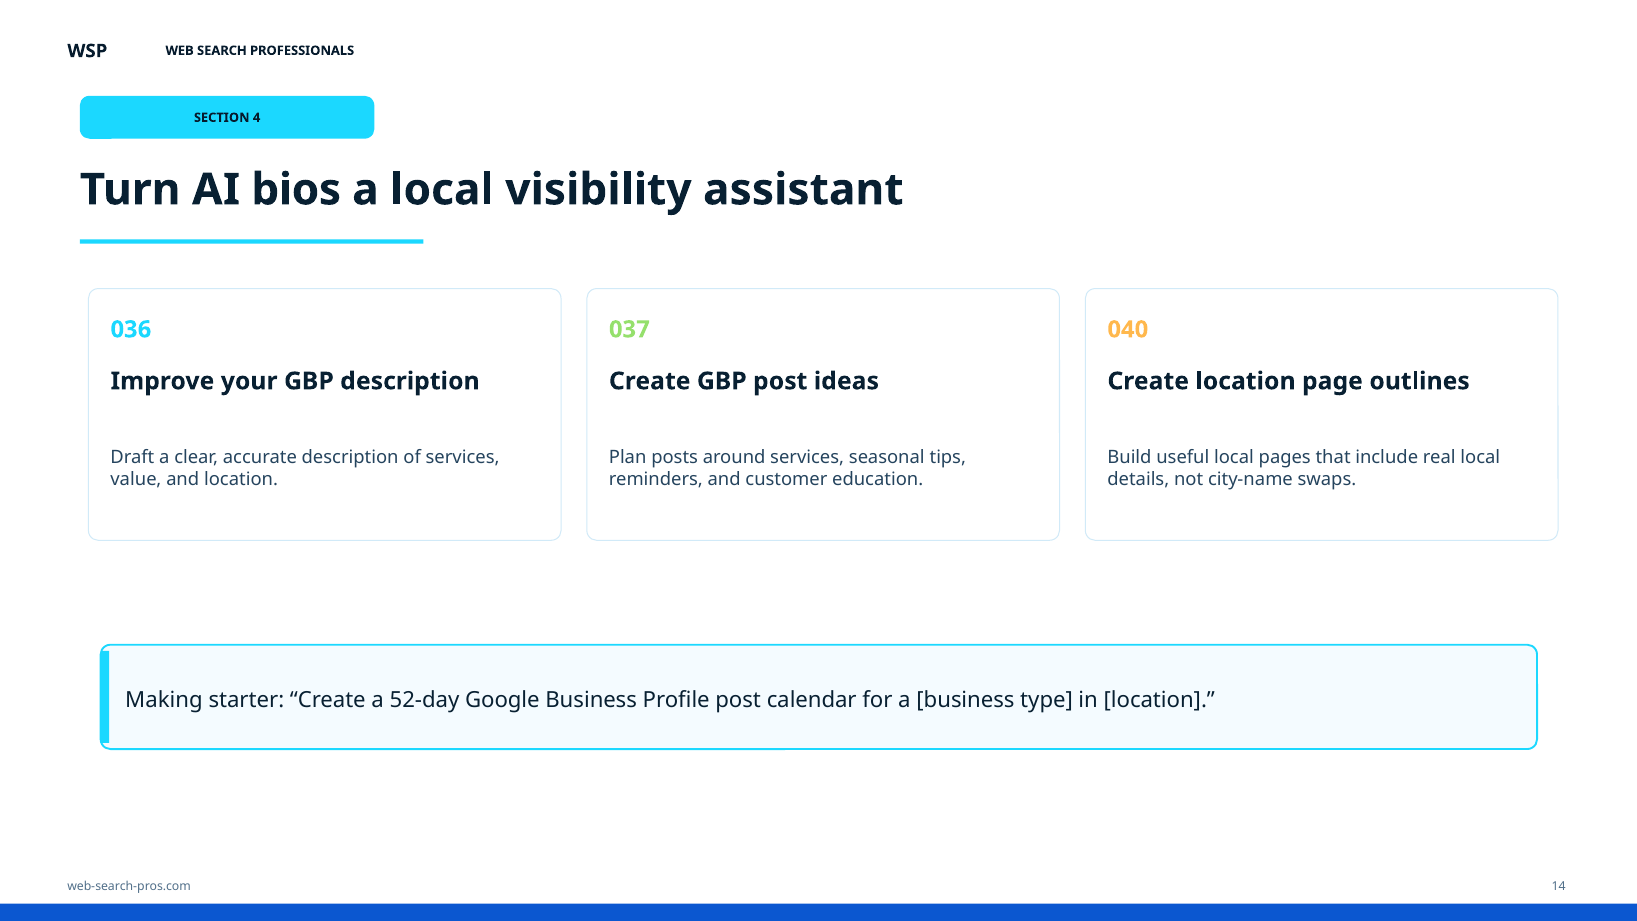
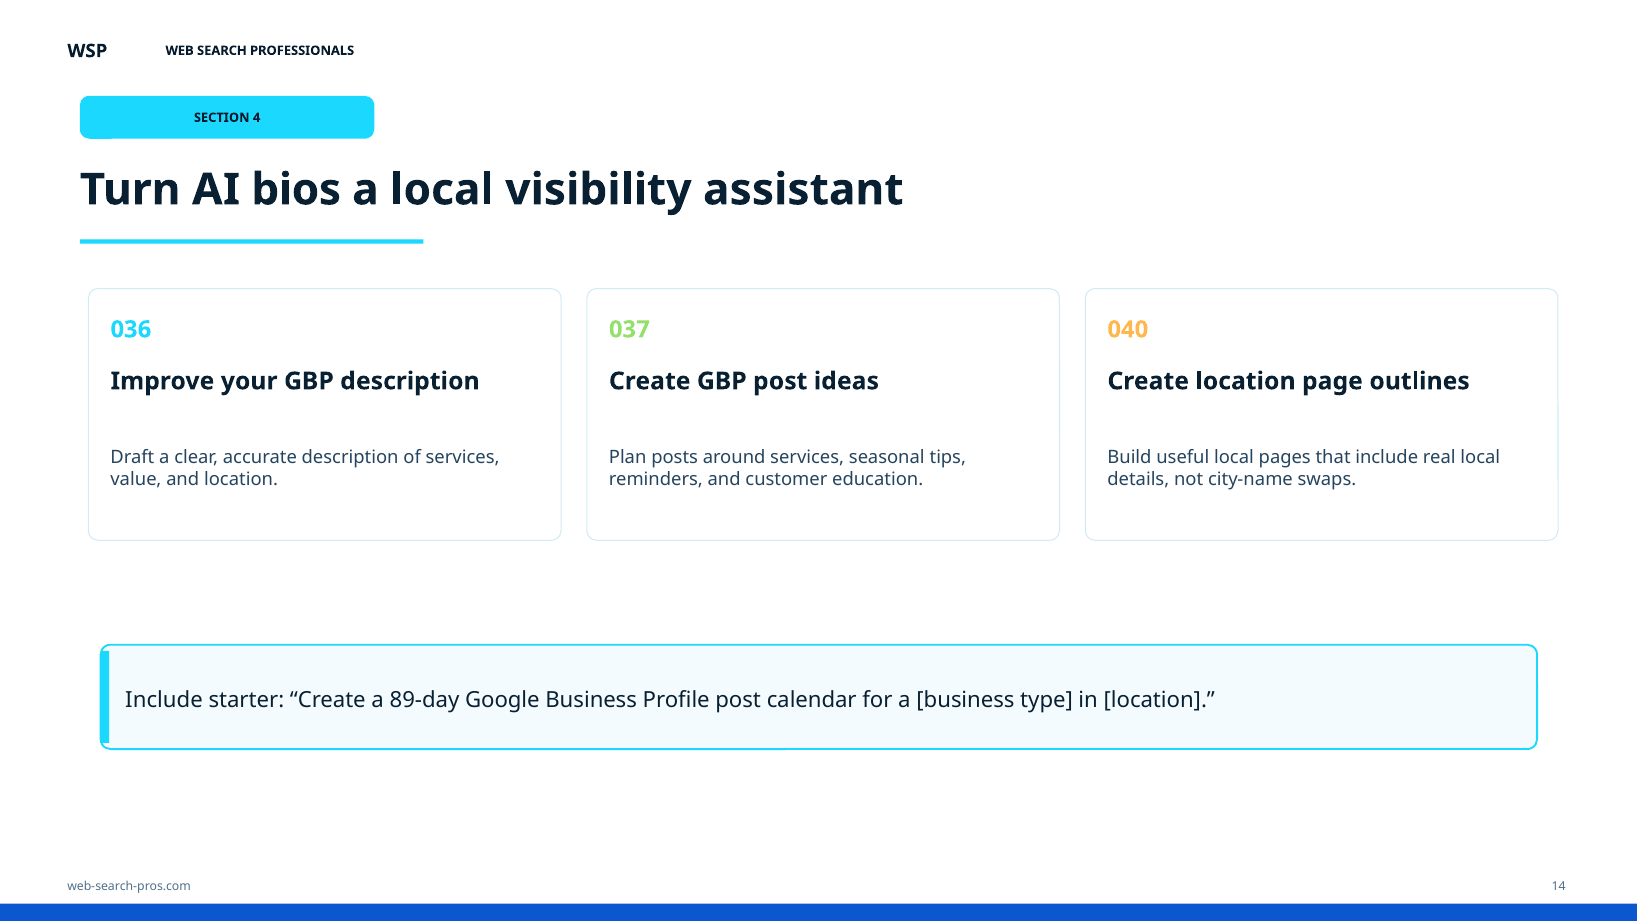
Making: Making -> Include (164, 700)
52-day: 52-day -> 89-day (424, 700)
